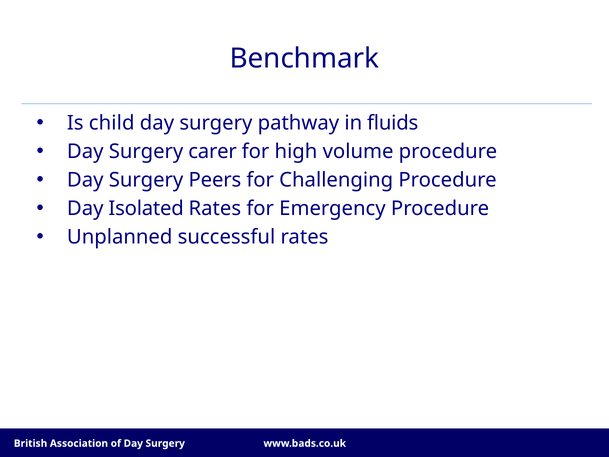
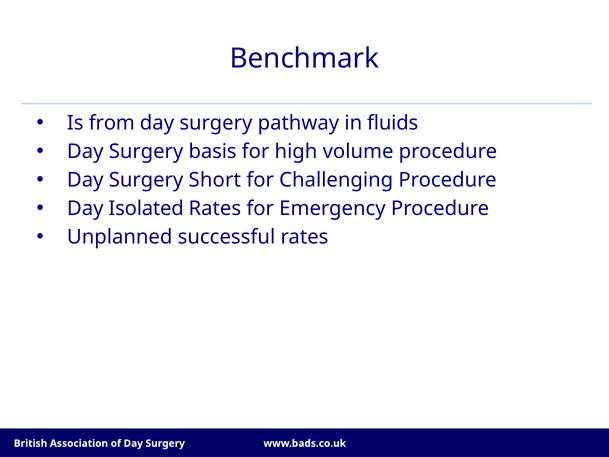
child: child -> from (112, 123)
carer: carer -> basis (213, 152)
Peers: Peers -> Short (215, 180)
